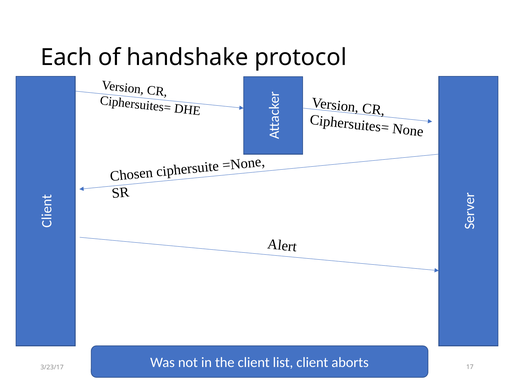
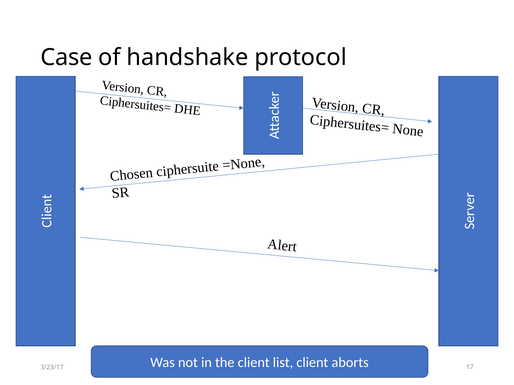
Each: Each -> Case (66, 58)
